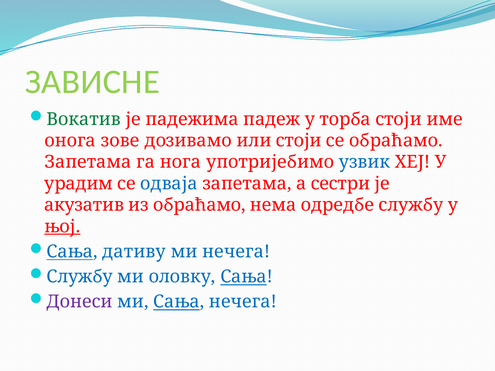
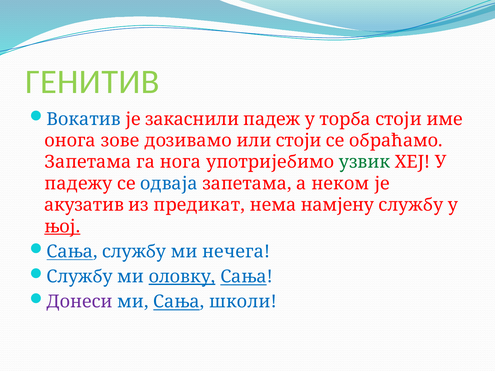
ЗАВИСНЕ: ЗАВИСНЕ -> ГЕНИТИВ (92, 82)
Вокатив colour: green -> blue (84, 119)
падежима: падежима -> закаснили (192, 119)
узвик colour: blue -> green (365, 162)
урадим: урадим -> падежу (78, 184)
сестри: сестри -> неком (340, 184)
из обраћамо: обраћамо -> предикат (199, 205)
одредбе: одредбе -> намјену (337, 205)
Сања дативу: дативу -> службу (134, 252)
оловку underline: none -> present (182, 277)
Сања нечега: нечега -> школи (243, 302)
